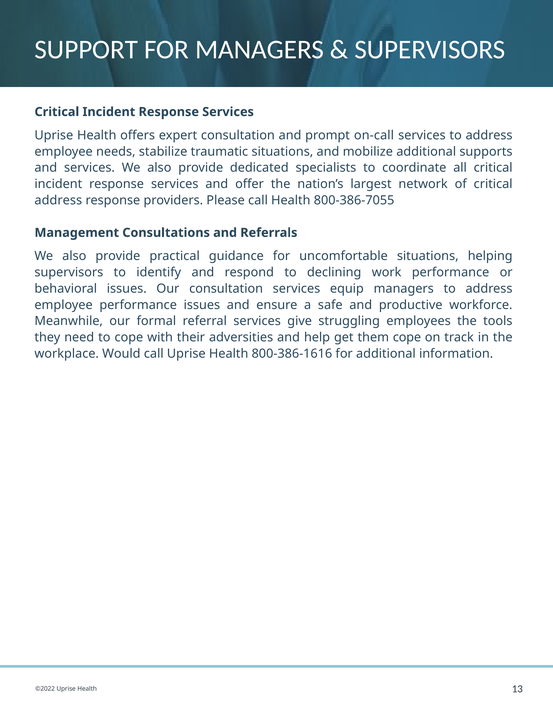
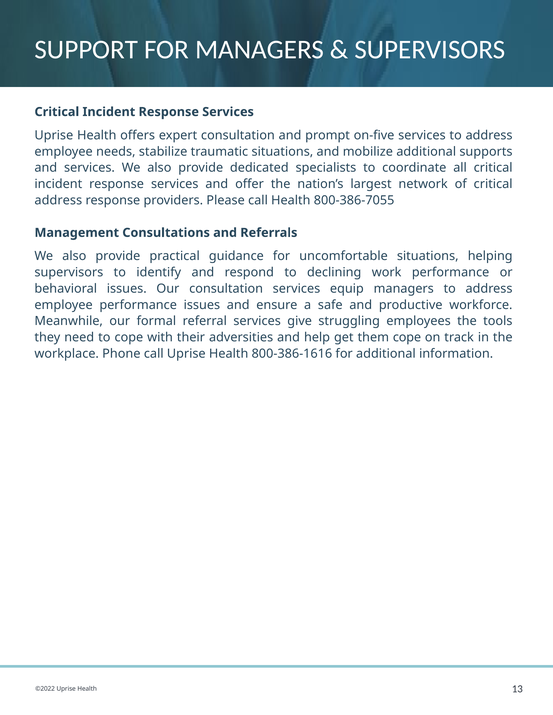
on-call: on-call -> on-five (374, 135)
Would: Would -> Phone (121, 354)
